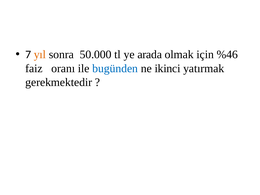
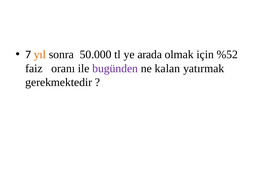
%46: %46 -> %52 (227, 55)
bugünden colour: blue -> purple (115, 68)
ikinci: ikinci -> kalan (167, 68)
